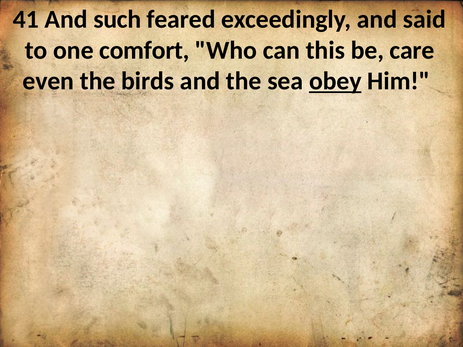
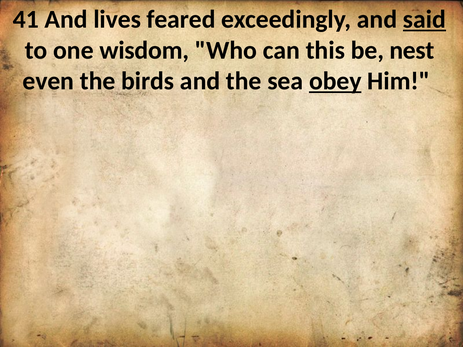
such: such -> lives (117, 20)
said underline: none -> present (424, 20)
comfort: comfort -> wisdom (144, 50)
care: care -> nest (412, 50)
